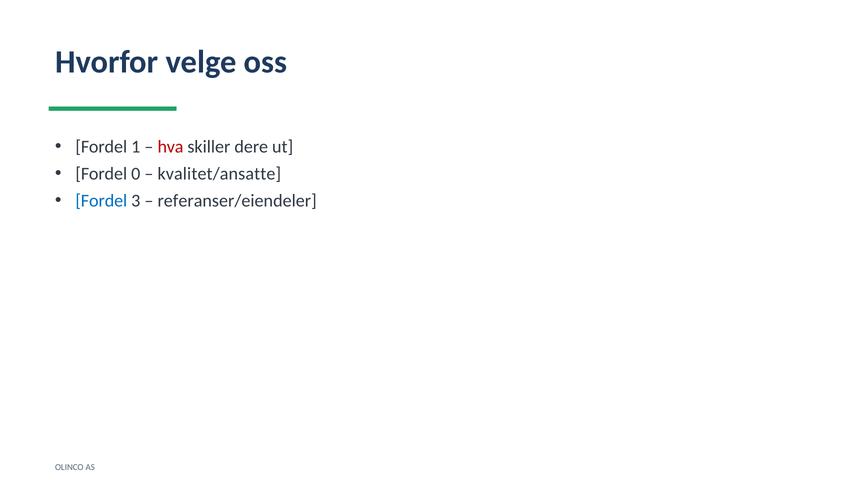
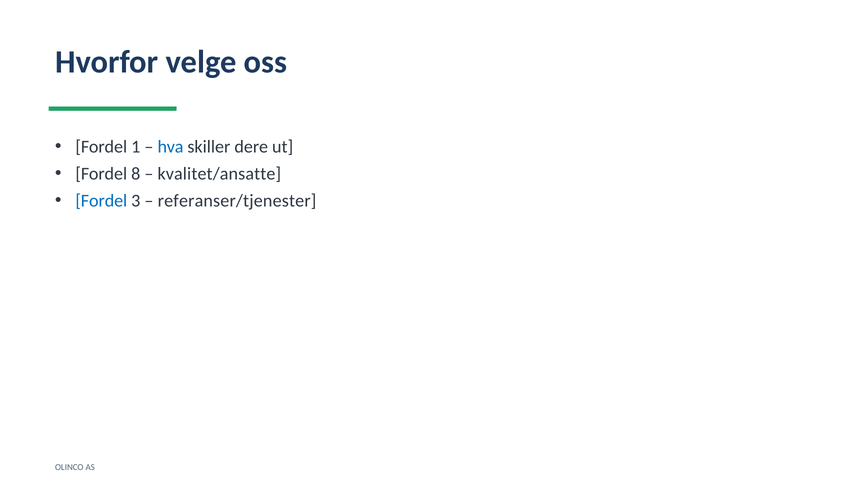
hva colour: red -> blue (170, 147)
0: 0 -> 8 (136, 174)
referanser/eiendeler: referanser/eiendeler -> referanser/tjenester (237, 201)
